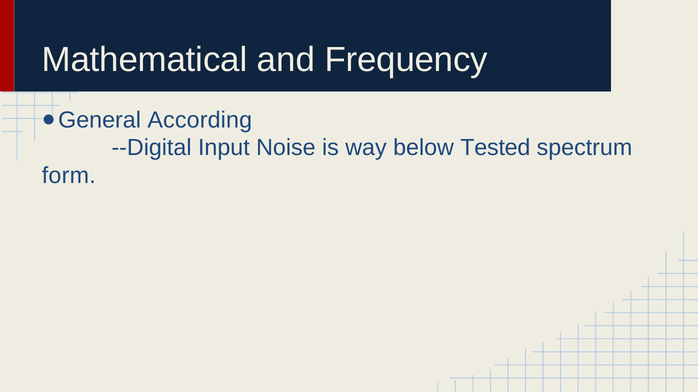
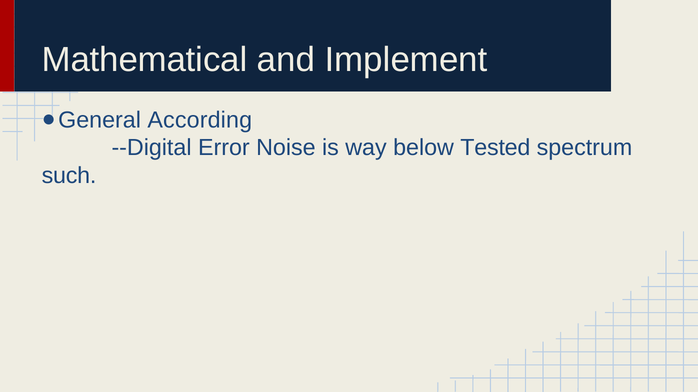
Frequency: Frequency -> Implement (406, 60)
Input: Input -> Error (224, 148)
form: form -> such (69, 176)
